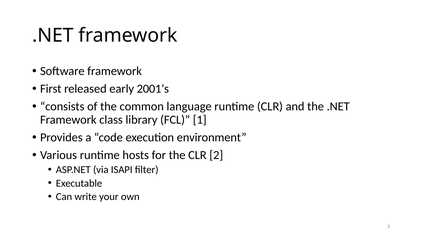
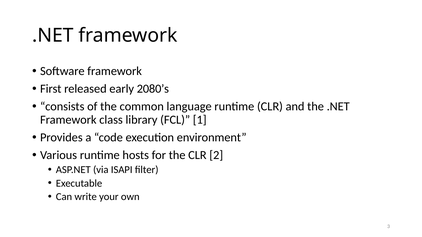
2001’s: 2001’s -> 2080’s (153, 89)
